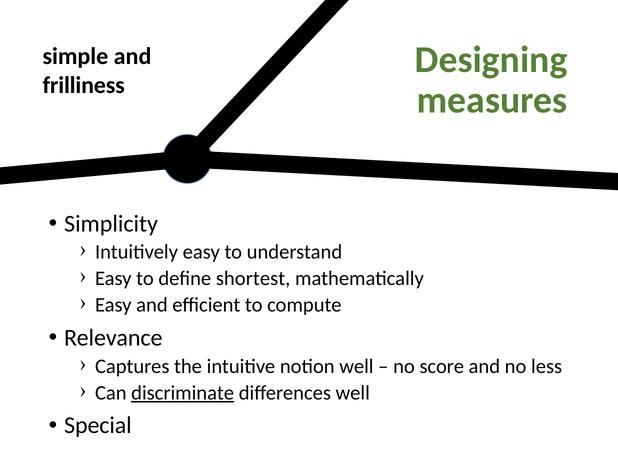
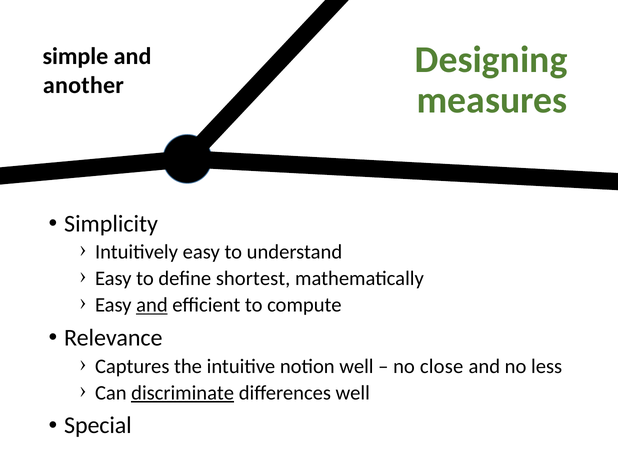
frilliness: frilliness -> another (83, 85)
and underline: none -> present (152, 305)
score: score -> close (442, 366)
